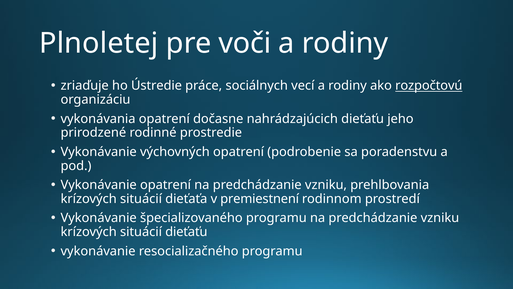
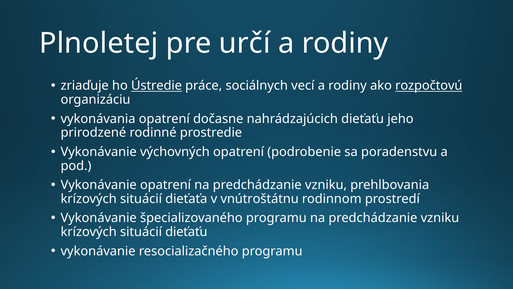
voči: voči -> určí (245, 43)
Ústredie underline: none -> present (157, 86)
premiestnení: premiestnení -> vnútroštátnu (260, 199)
